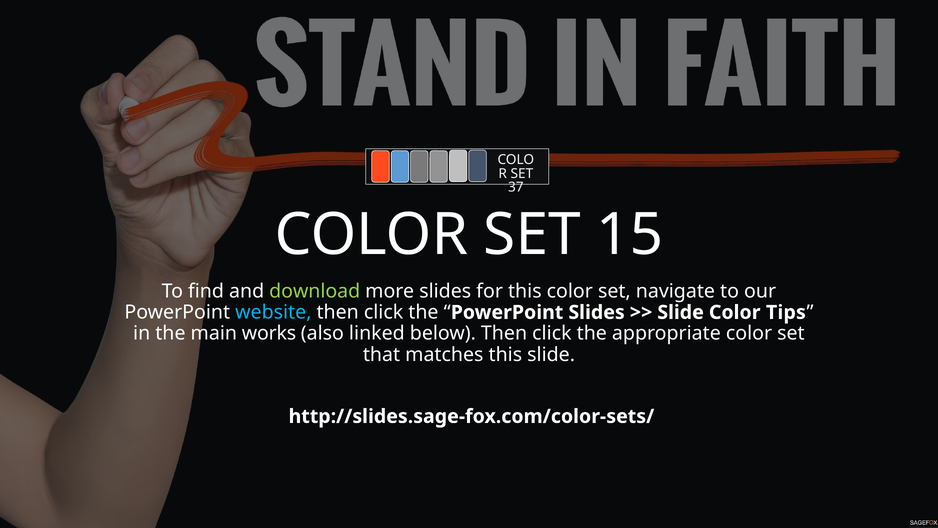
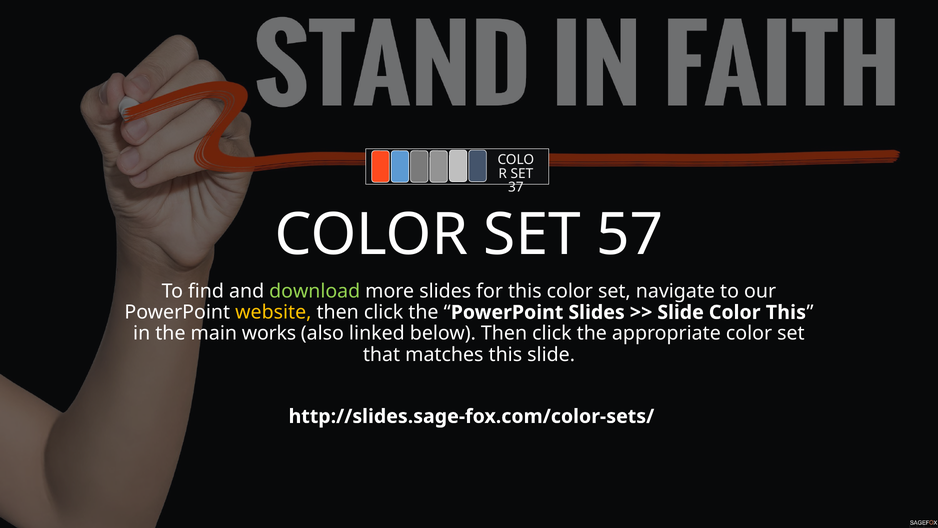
15: 15 -> 57 (630, 234)
website colour: light blue -> yellow (273, 312)
Color Tips: Tips -> This (786, 312)
